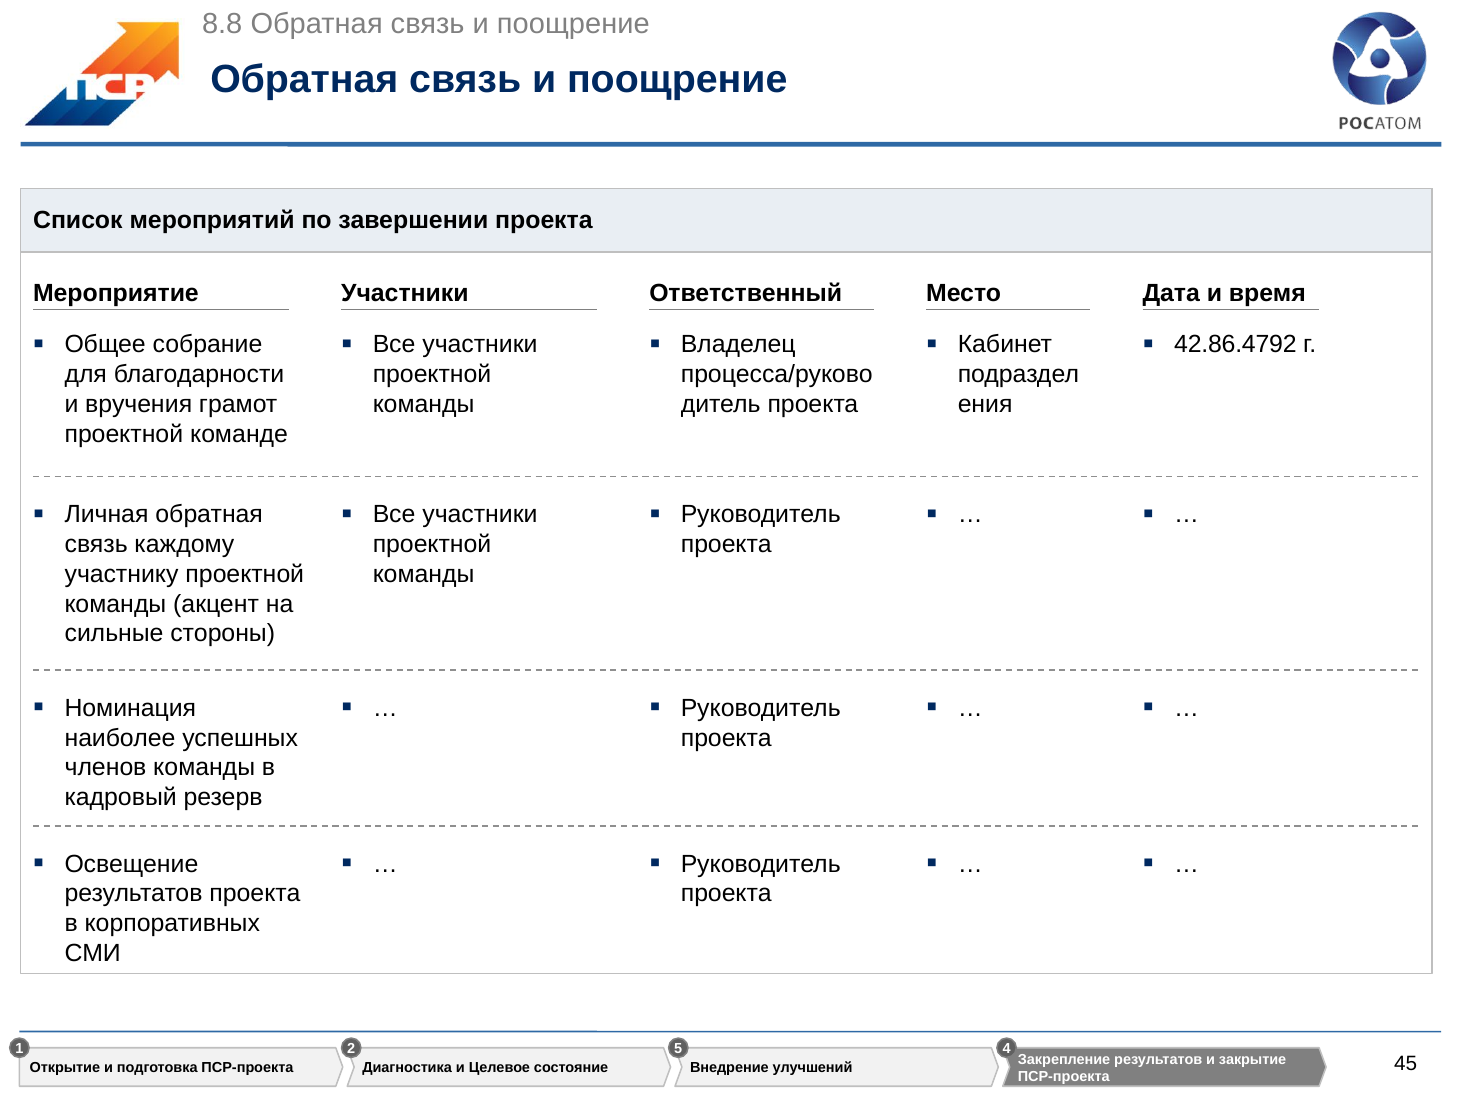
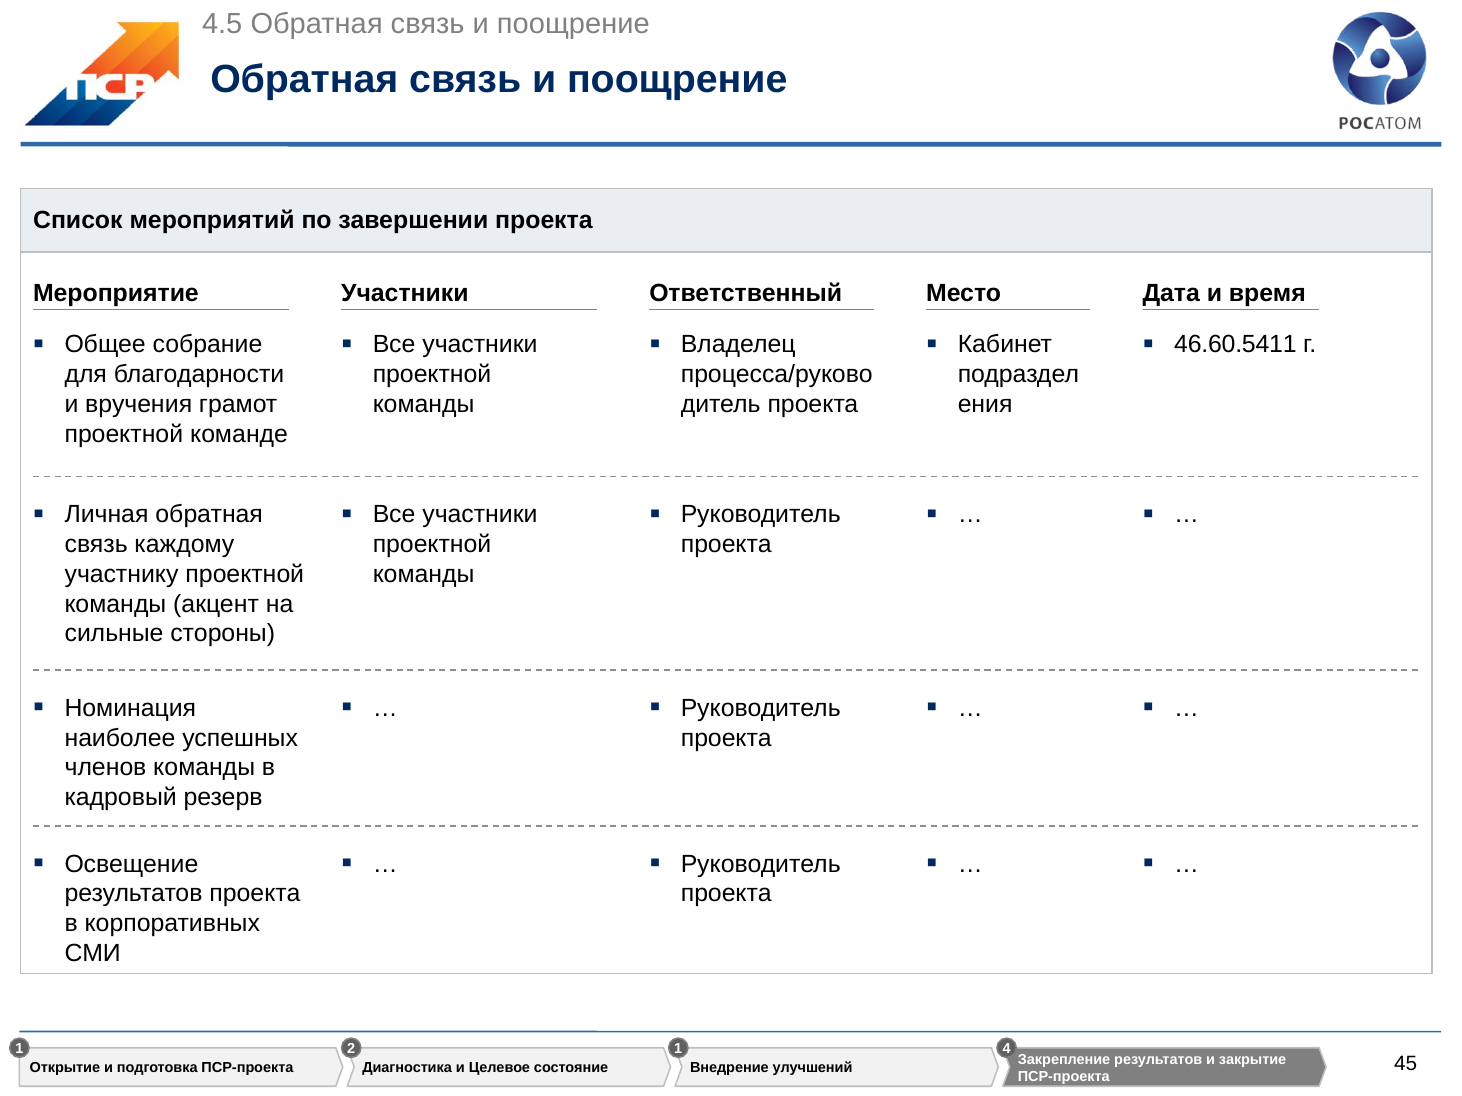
8.8: 8.8 -> 4.5 (222, 24)
42.86.4792: 42.86.4792 -> 46.60.5411 (1235, 345)
2 5: 5 -> 1 (678, 1049)
